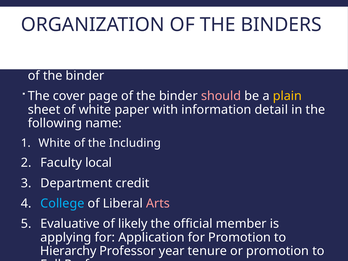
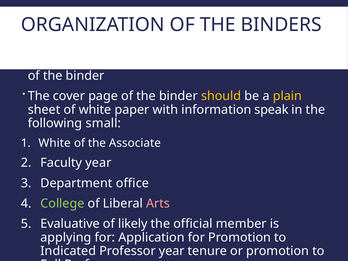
should colour: pink -> yellow (221, 96)
detail: detail -> speak (271, 110)
following name: name -> small (103, 123)
Including: Including -> Associate (135, 143)
Faculty local: local -> year (98, 163)
credit: credit -> office (132, 183)
College colour: light blue -> light green (62, 203)
Hierarchy: Hierarchy -> Indicated (68, 251)
